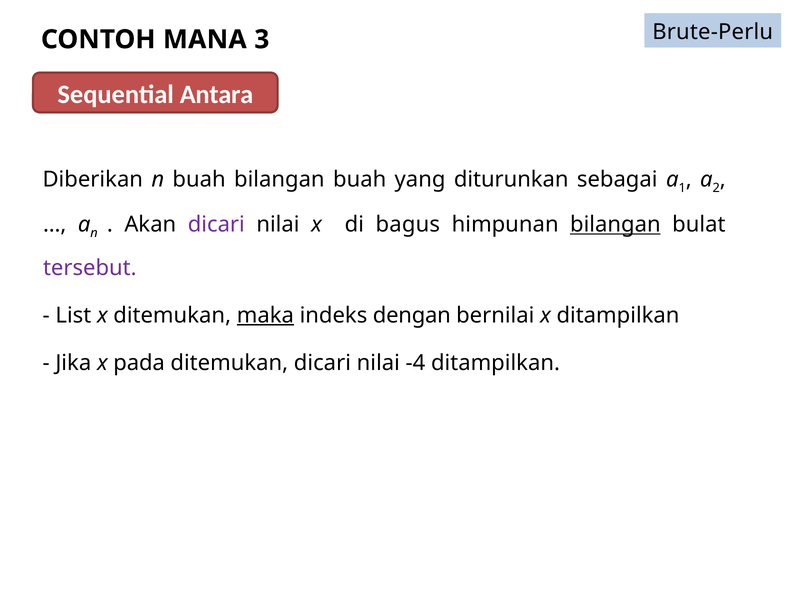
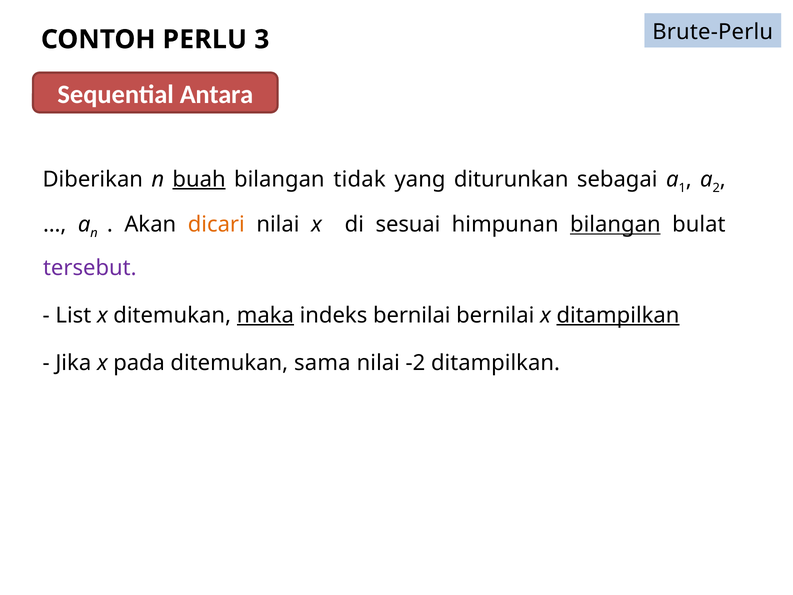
MANA: MANA -> PERLU (205, 39)
buah underline: none -> present (199, 179)
bilangan buah: buah -> tidak (360, 179)
dicari colour: purple -> orange (216, 224)
bagus: bagus -> sesuai (408, 224)
indeks dengan: dengan -> bernilai (412, 315)
ditampilkan underline: none -> present (618, 315)
ditemukan dicari: dicari -> sama (322, 363)
-4: -4 -> -2 (415, 363)
